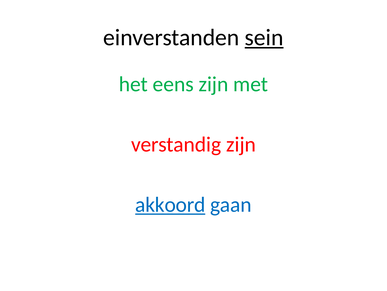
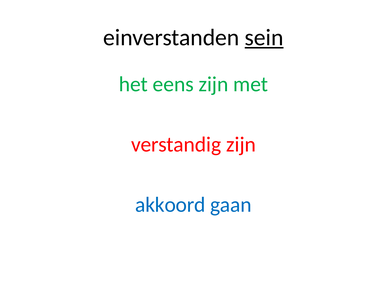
akkoord underline: present -> none (170, 204)
